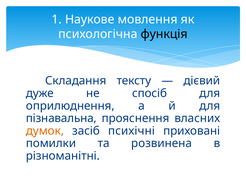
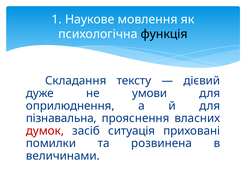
спосіб: спосіб -> умови (150, 94)
думок colour: orange -> red (45, 131)
психічні: психічні -> ситуація (132, 131)
різноманітні: різноманітні -> величинами (63, 156)
